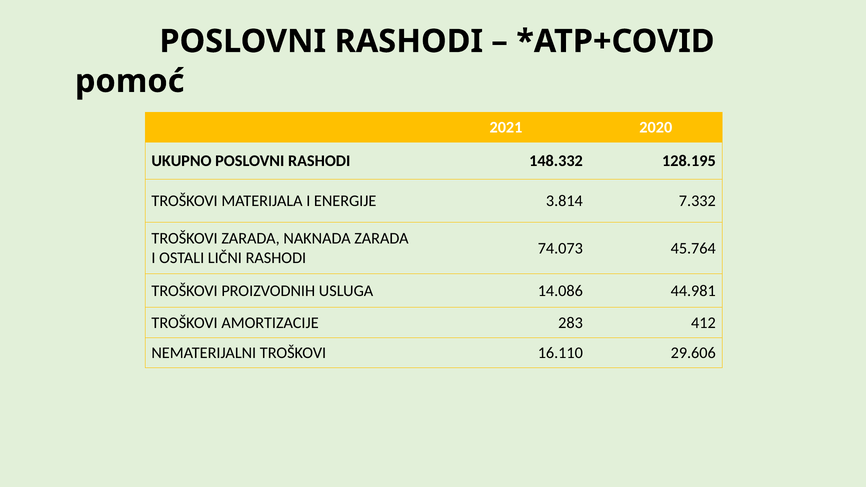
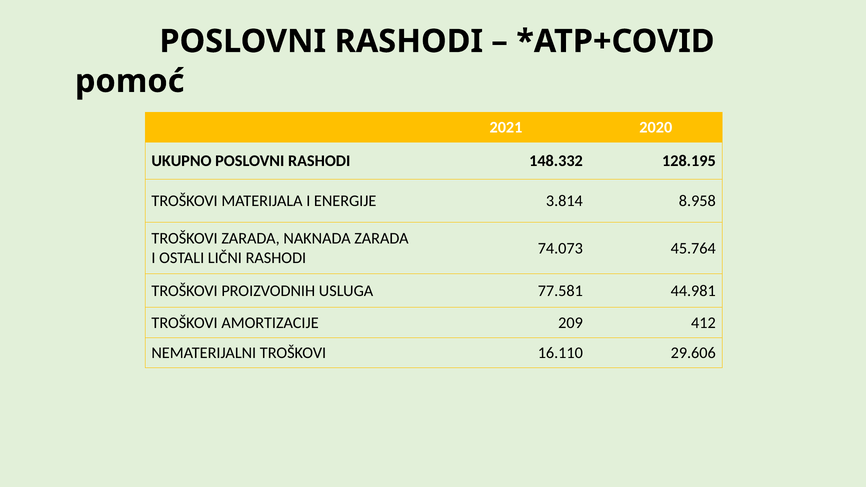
7.332: 7.332 -> 8.958 (697, 201)
14.086: 14.086 -> 77.581 (560, 291)
283: 283 -> 209 (571, 323)
